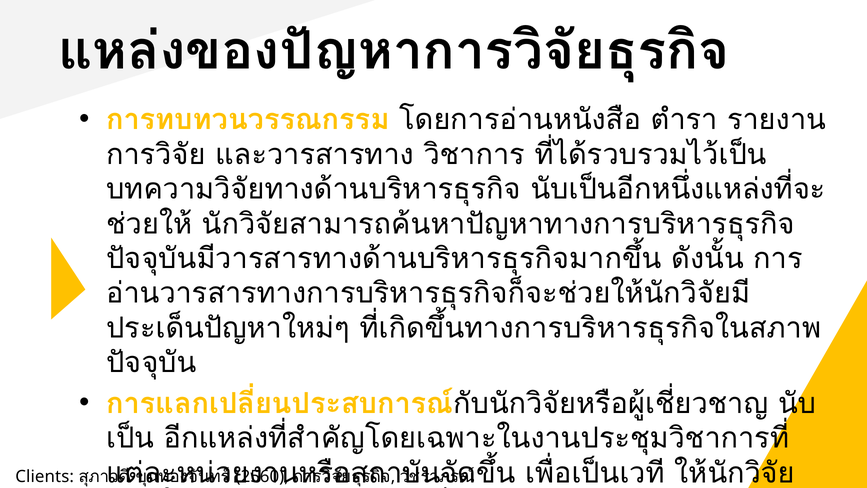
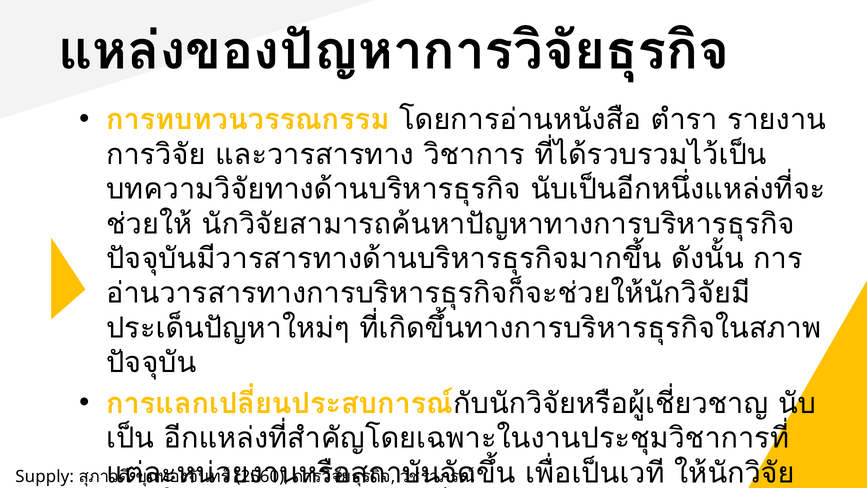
Clients: Clients -> Supply (45, 476)
